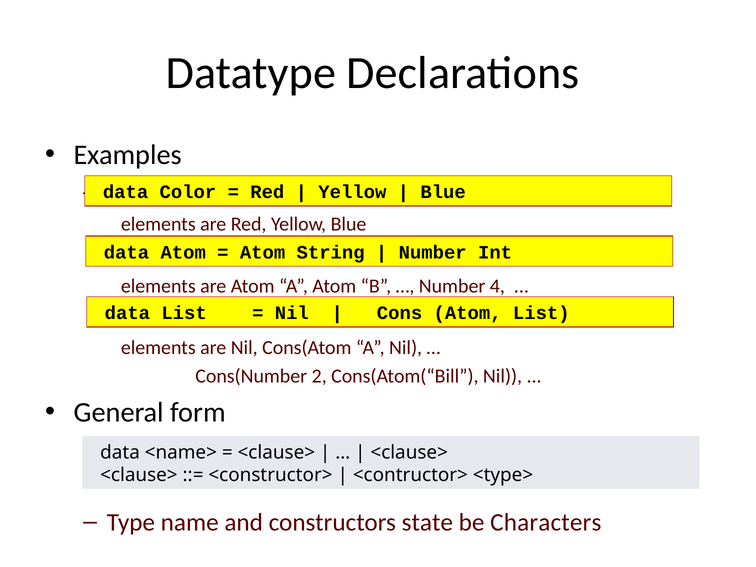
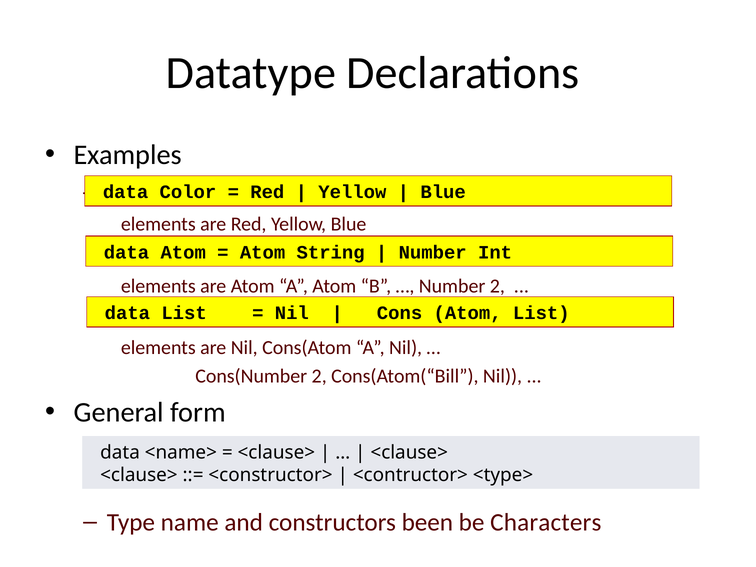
Number 4: 4 -> 2 (497, 286)
state: state -> been (427, 523)
